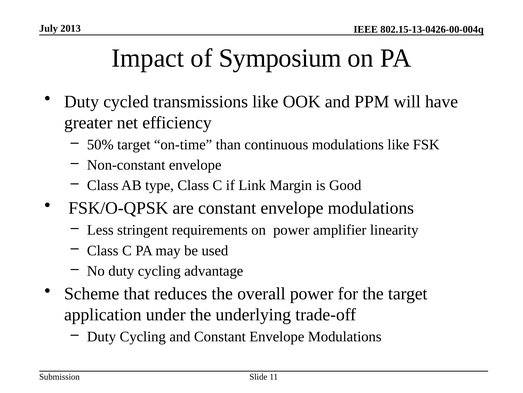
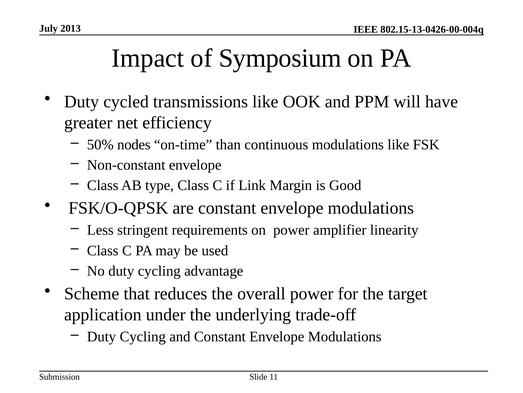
50% target: target -> nodes (134, 144)
